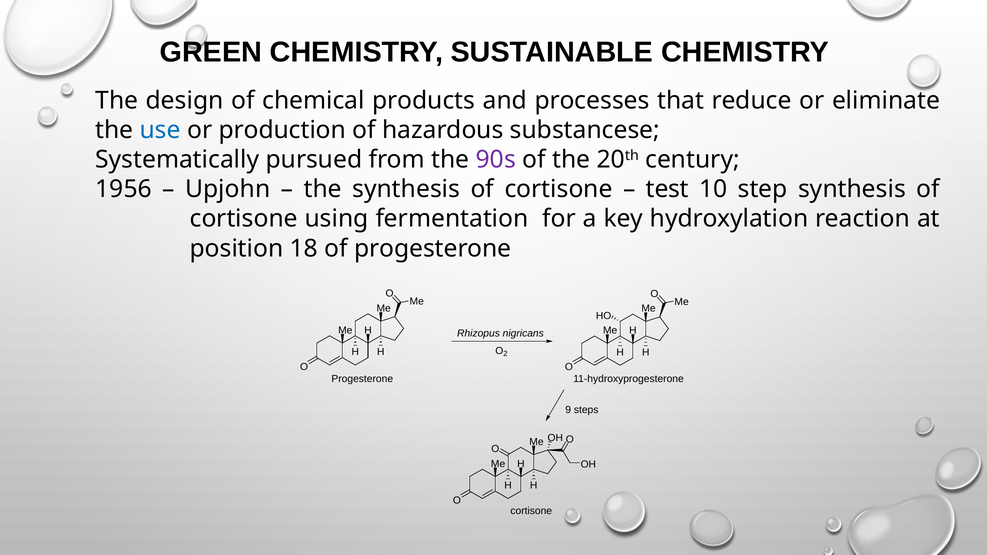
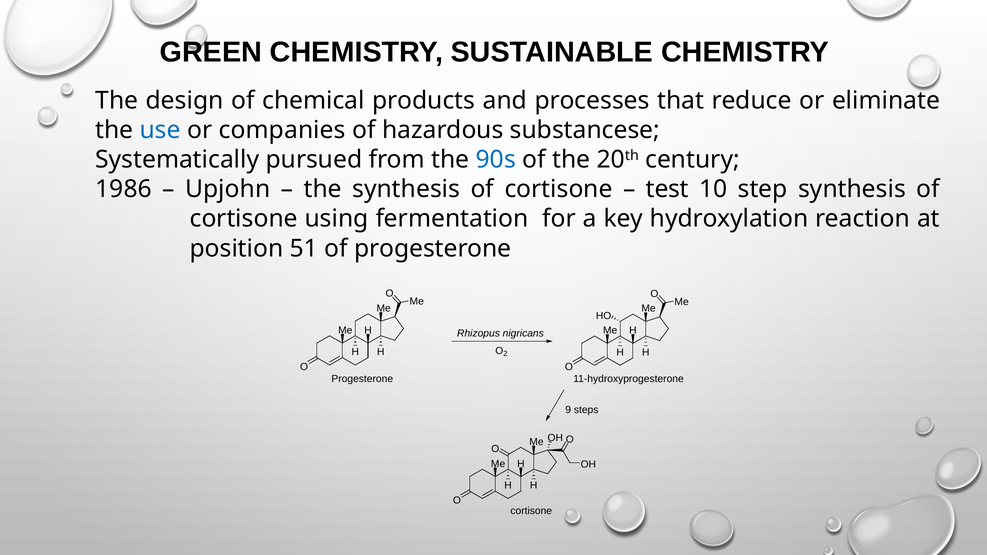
production: production -> companies (282, 130)
90s colour: purple -> blue (496, 160)
1956: 1956 -> 1986 (124, 189)
18: 18 -> 51 (304, 248)
